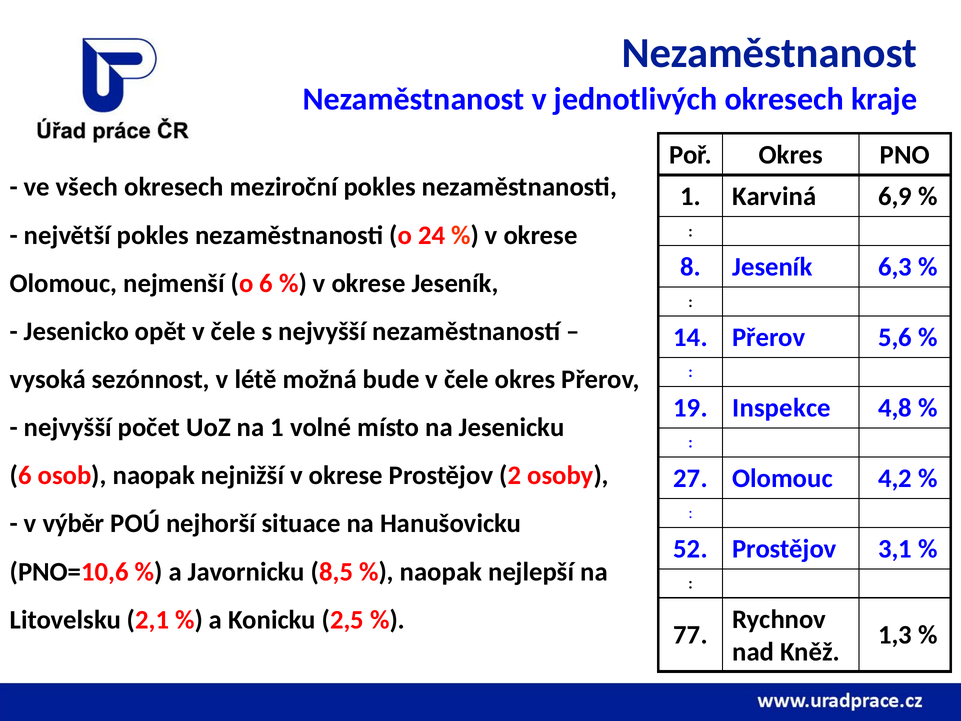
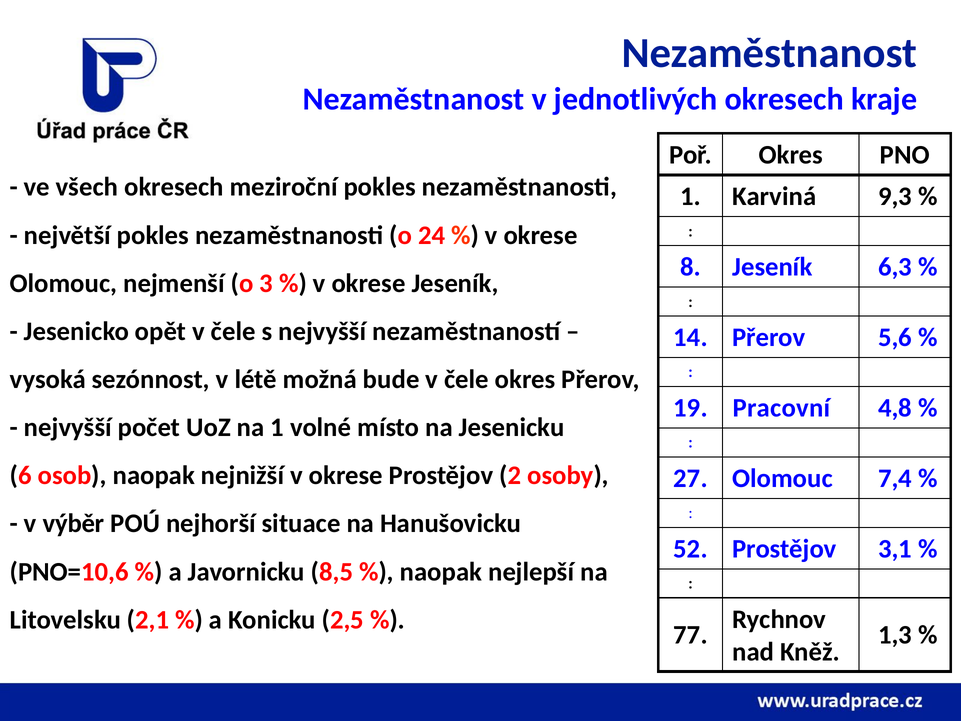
6,9: 6,9 -> 9,3 (895, 196)
o 6: 6 -> 3 (266, 283)
Inspekce: Inspekce -> Pracovní (781, 408)
4,2: 4,2 -> 7,4 (895, 478)
